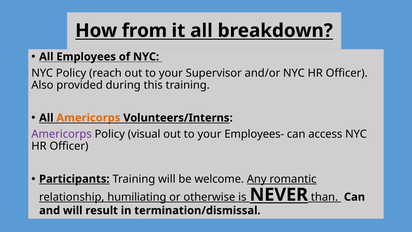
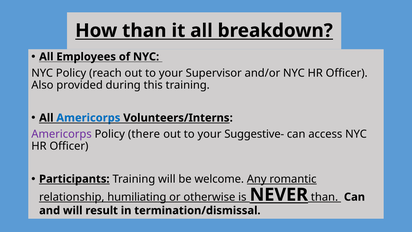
How from: from -> than (144, 31)
Americorps colour: orange -> blue (88, 118)
visual: visual -> there (144, 134)
Employees-: Employees- -> Suggestive- (254, 134)
